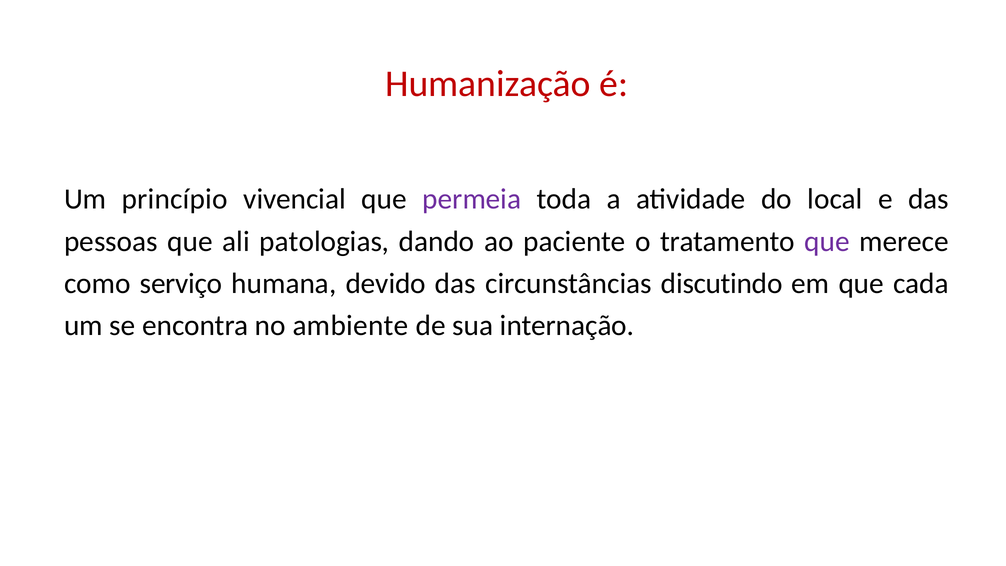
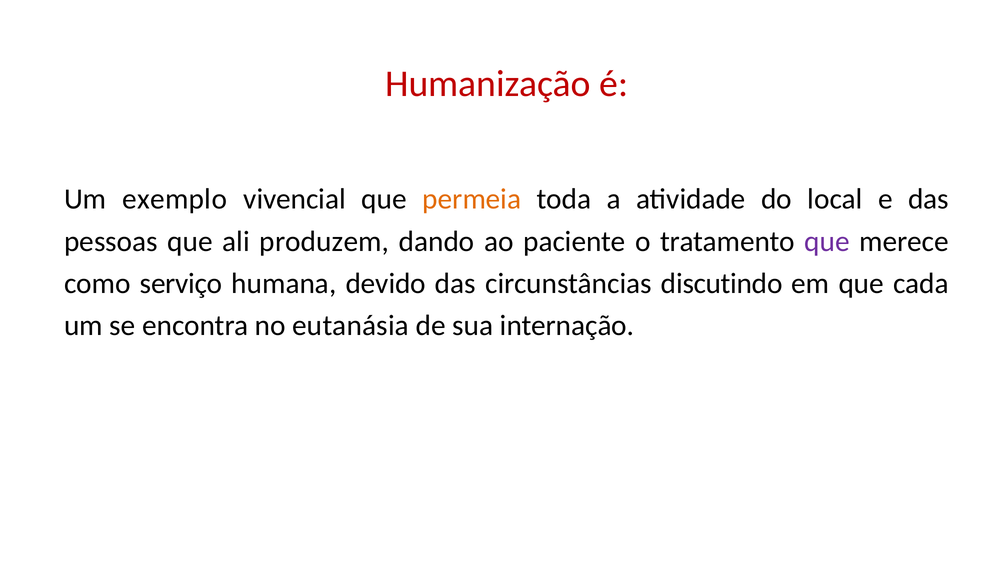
princípio: princípio -> exemplo (175, 199)
permeia colour: purple -> orange (472, 199)
patologias: patologias -> produzem (324, 241)
ambiente: ambiente -> eutanásia (351, 326)
